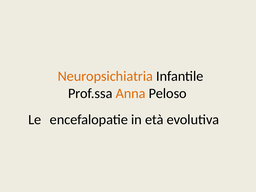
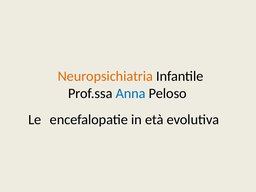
Anna colour: orange -> blue (131, 93)
